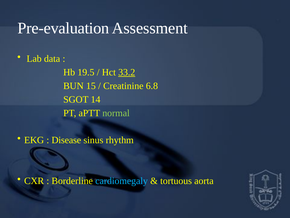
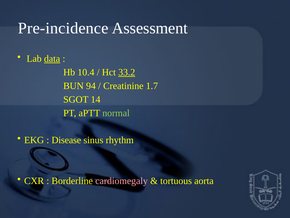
Pre-evaluation: Pre-evaluation -> Pre-incidence (63, 28)
data underline: none -> present (52, 59)
19.5: 19.5 -> 10.4 (86, 72)
15: 15 -> 94 (91, 86)
6.8: 6.8 -> 1.7 (152, 86)
cardiomegaly colour: light blue -> pink (122, 180)
